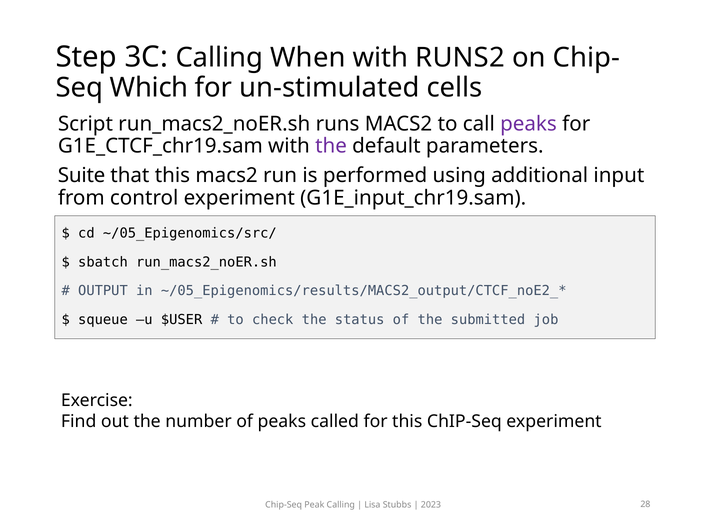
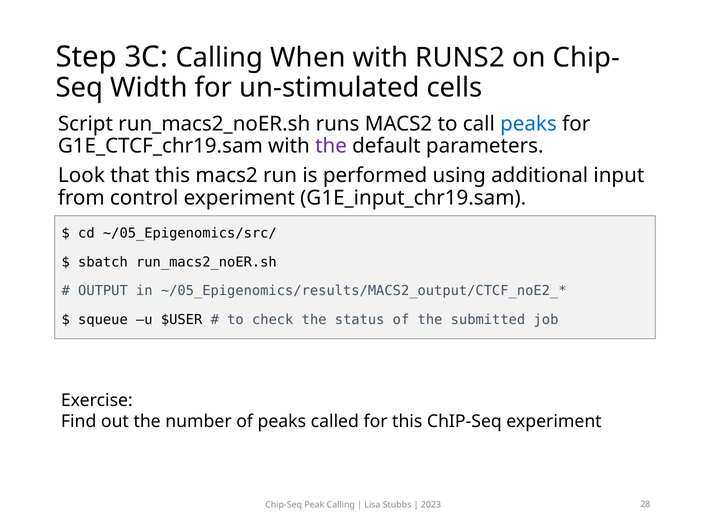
Which: Which -> Width (149, 88)
peaks colour: purple -> blue (529, 124)
Suite: Suite -> Look (81, 176)
